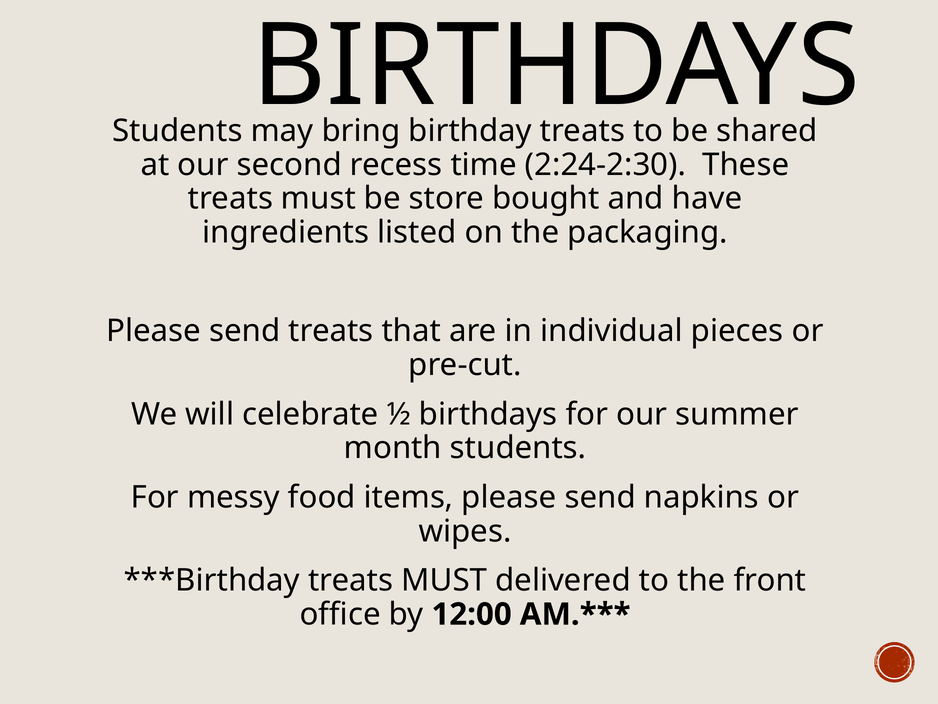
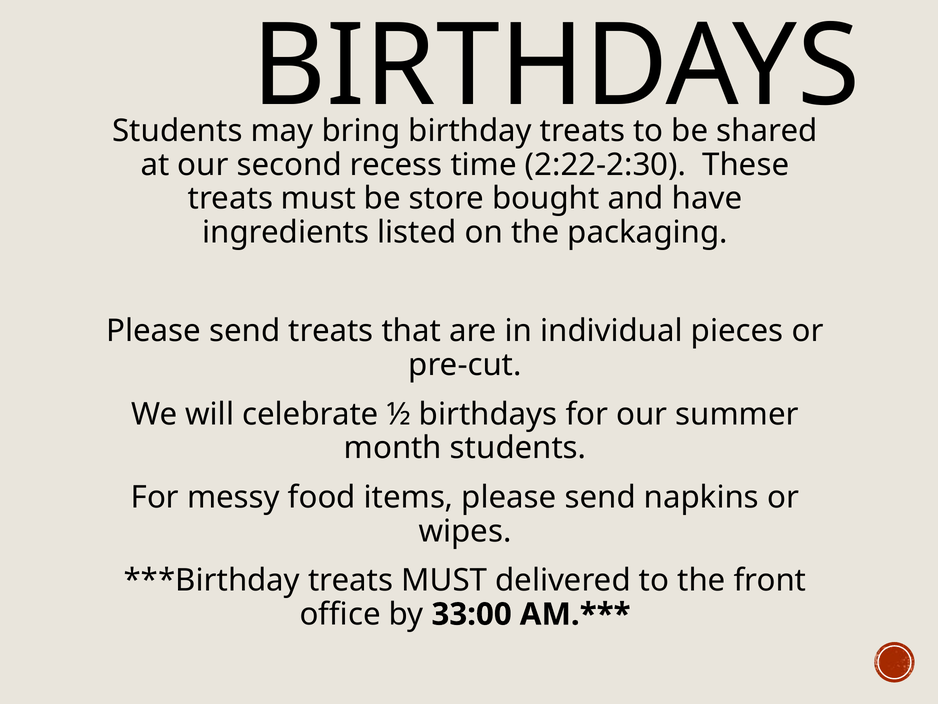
2:24-2:30: 2:24-2:30 -> 2:22-2:30 (606, 165)
12:00: 12:00 -> 33:00 (472, 614)
